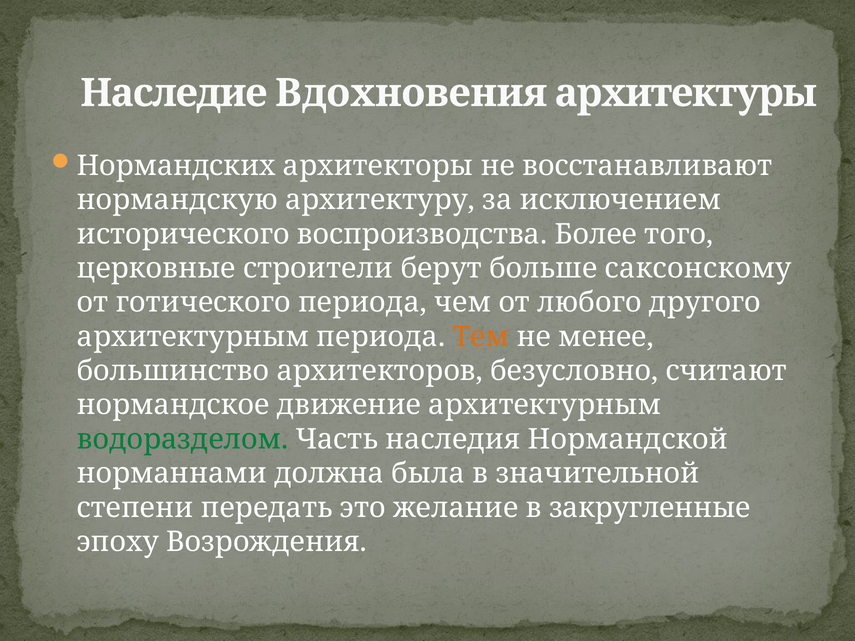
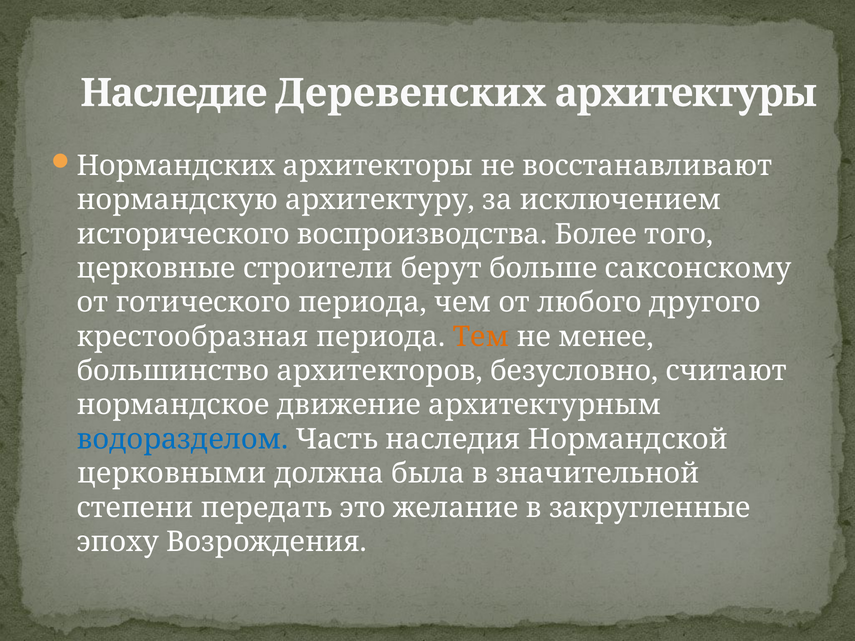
Вдохновения: Вдохновения -> Деревенских (411, 93)
архитектурным: архитектурным -> крестообразная (193, 337)
водоразделом colour: green -> blue (183, 439)
норманнами: норманнами -> церковными (172, 474)
